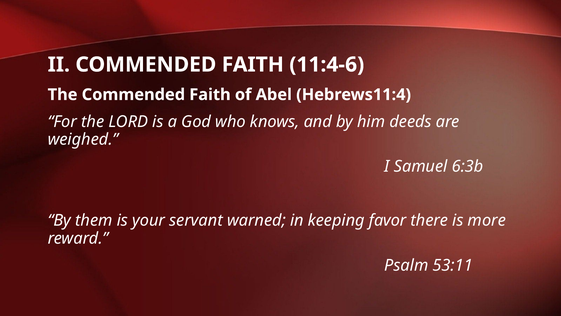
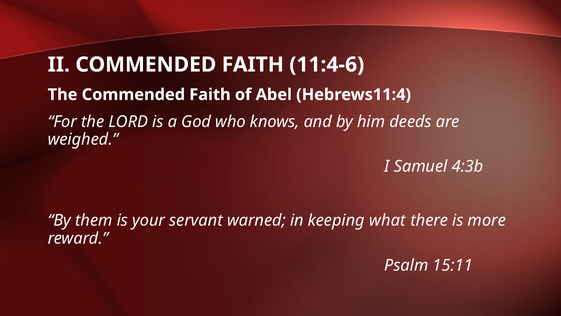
6:3b: 6:3b -> 4:3b (468, 166)
favor: favor -> what (387, 220)
53:11: 53:11 -> 15:11 (453, 265)
